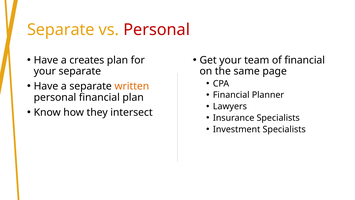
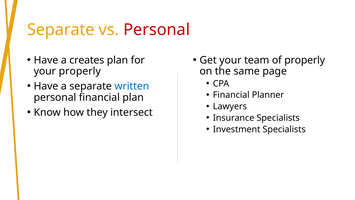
of financial: financial -> properly (305, 60)
your separate: separate -> properly (80, 71)
written colour: orange -> blue (132, 86)
